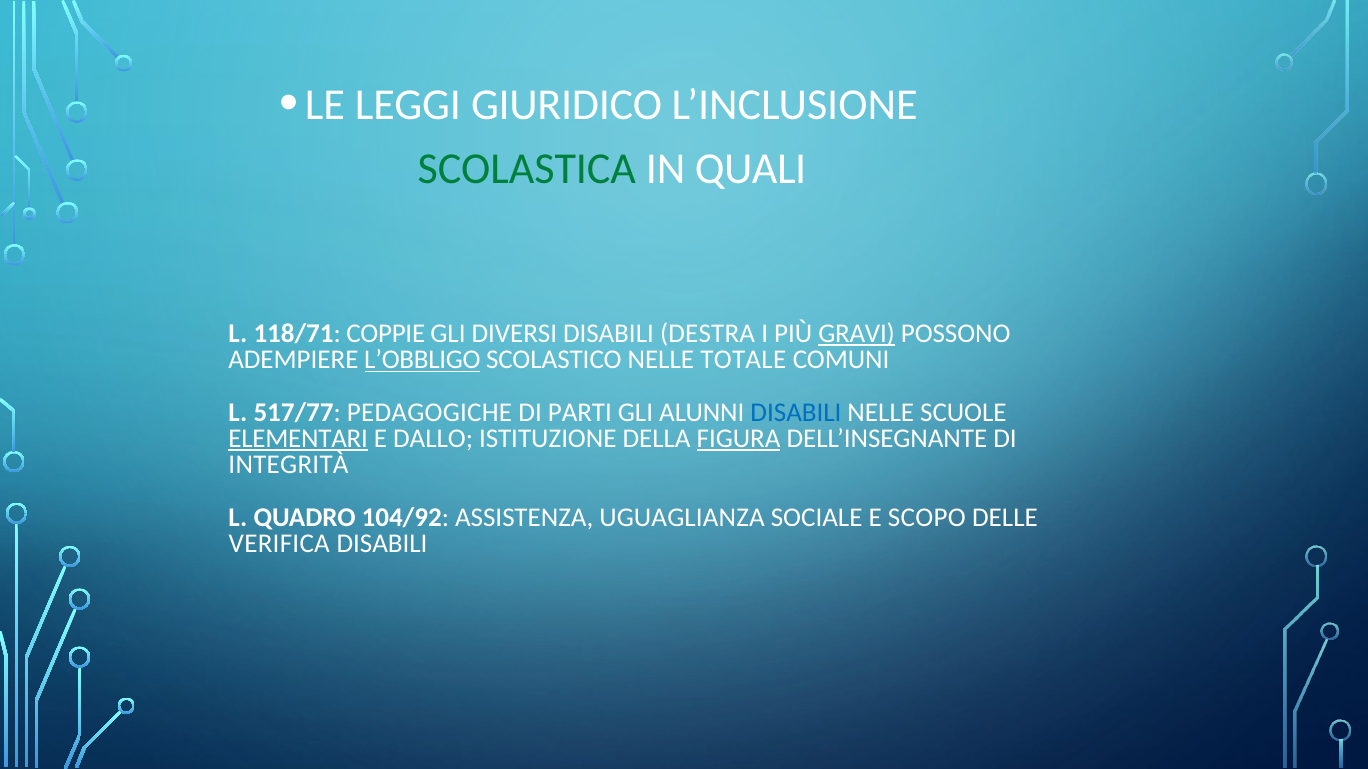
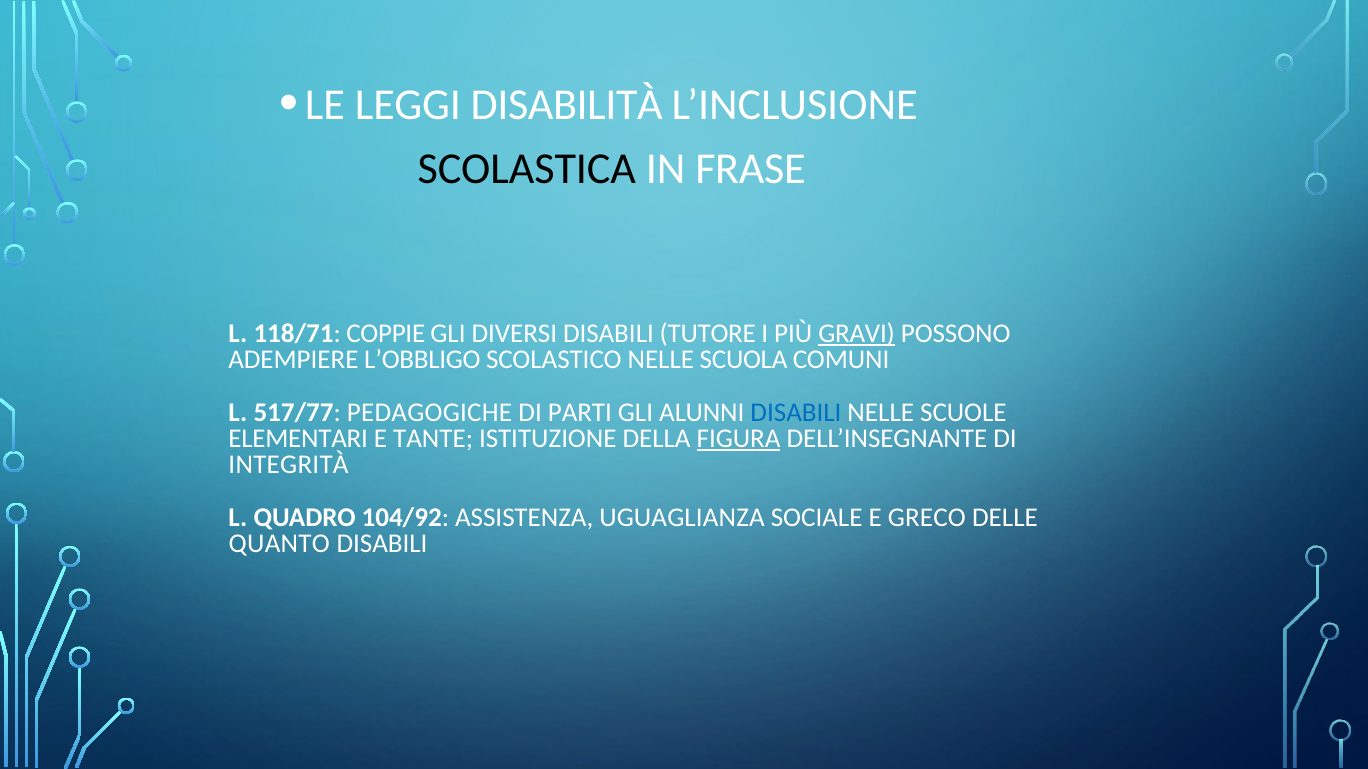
GIURIDICO: GIURIDICO -> DISABILITÀ (567, 105)
SCOLASTICA colour: green -> black (527, 169)
QUALI: QUALI -> FRASE (750, 169)
DESTRA: DESTRA -> TUTORE (708, 334)
L’OBBLIGO underline: present -> none (422, 360)
TOTALE: TOTALE -> SCUOLA (744, 360)
ELEMENTARI underline: present -> none (298, 439)
DALLO: DALLO -> TANTE (433, 439)
SCOPO: SCOPO -> GRECO (927, 518)
VERIFICA: VERIFICA -> QUANTO (279, 544)
